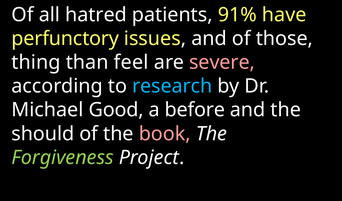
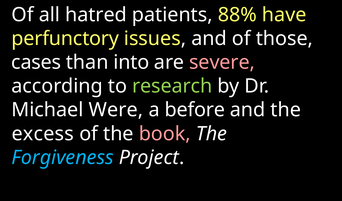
91%: 91% -> 88% (237, 15)
thing: thing -> cases (36, 62)
feel: feel -> into (131, 62)
research colour: light blue -> light green (172, 86)
Good: Good -> Were (116, 110)
should: should -> excess (43, 133)
Forgiveness colour: light green -> light blue (63, 157)
